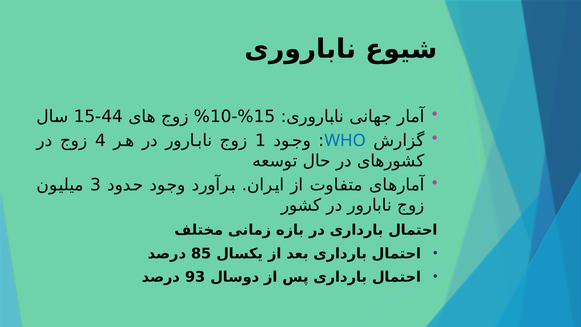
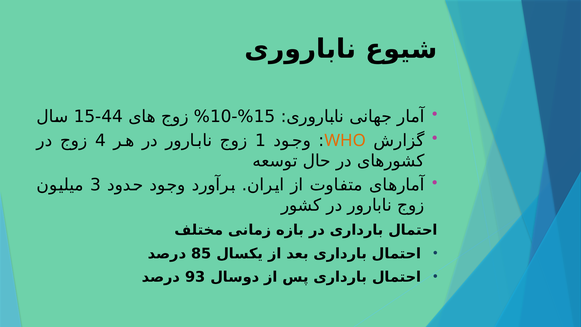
WHO colour: blue -> orange (345, 140)
